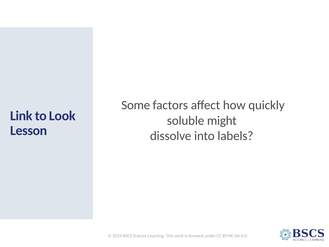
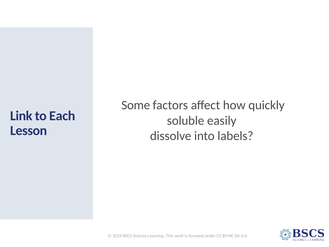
Look: Look -> Each (62, 116)
might: might -> easily (222, 120)
